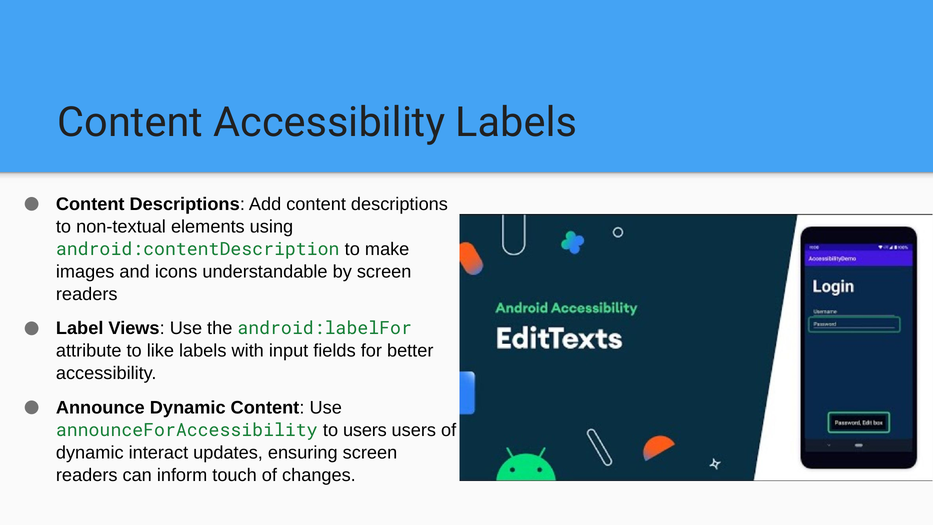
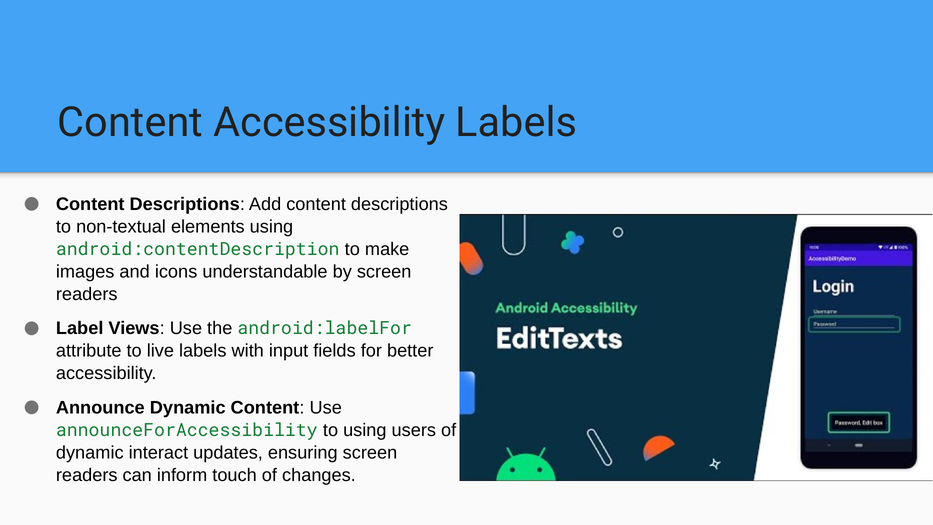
like: like -> live (160, 351)
to users: users -> using (365, 430)
